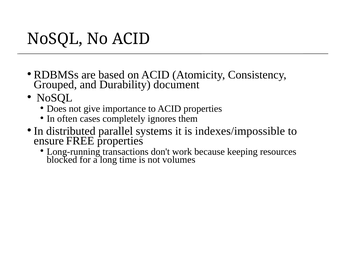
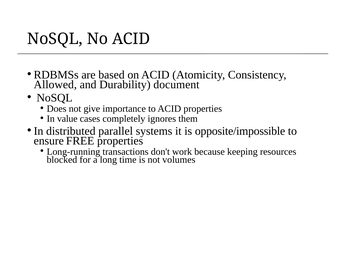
Grouped: Grouped -> Allowed (55, 84)
often: often -> value (67, 118)
indexes/impossible: indexes/impossible -> opposite/impossible (240, 131)
